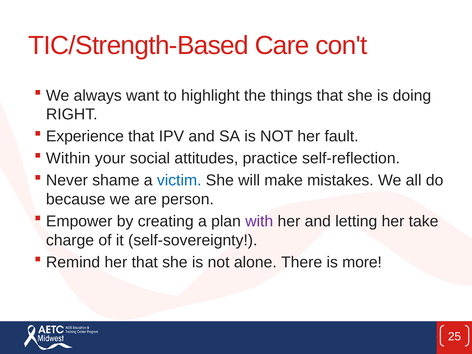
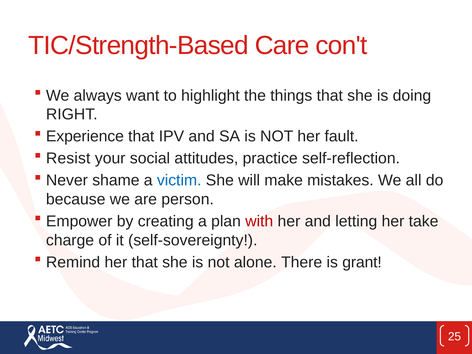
Within: Within -> Resist (68, 158)
with colour: purple -> red (259, 221)
more: more -> grant (362, 262)
